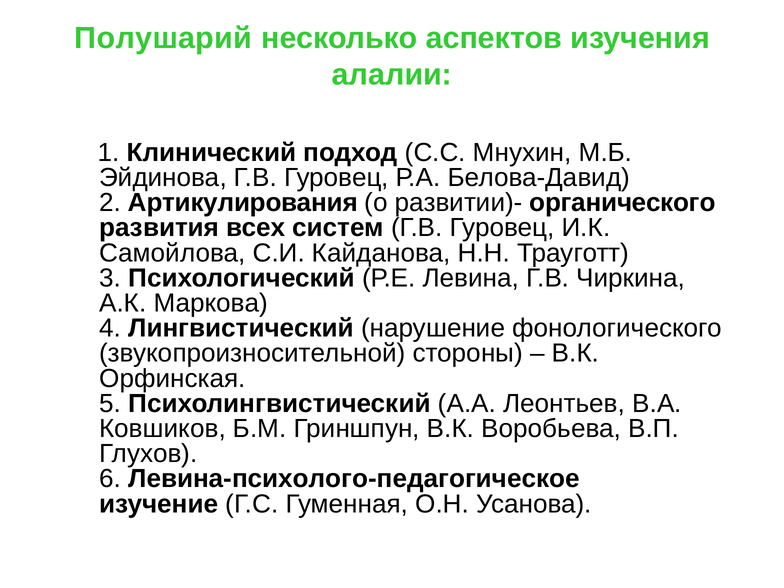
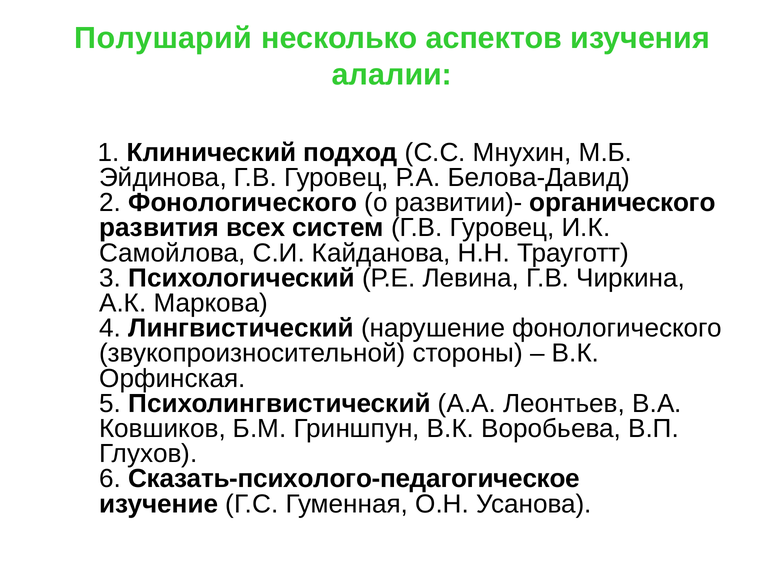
2 Артикулирования: Артикулирования -> Фонологического (243, 203)
Левина-психолого-педагогическое: Левина-психолого-педагогическое -> Сказать-психолого-педагогическое (354, 479)
